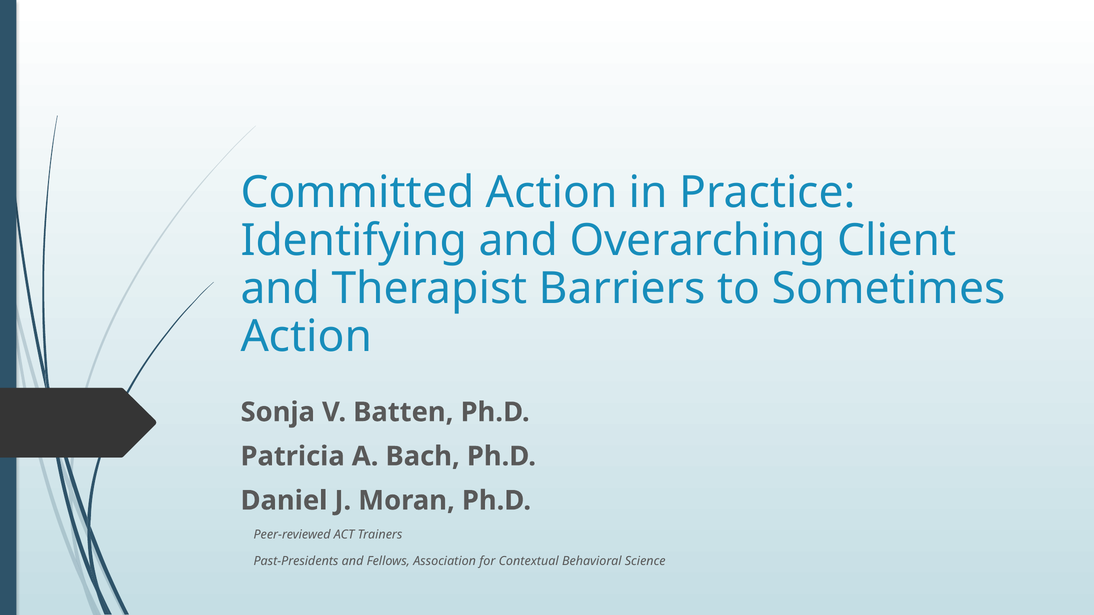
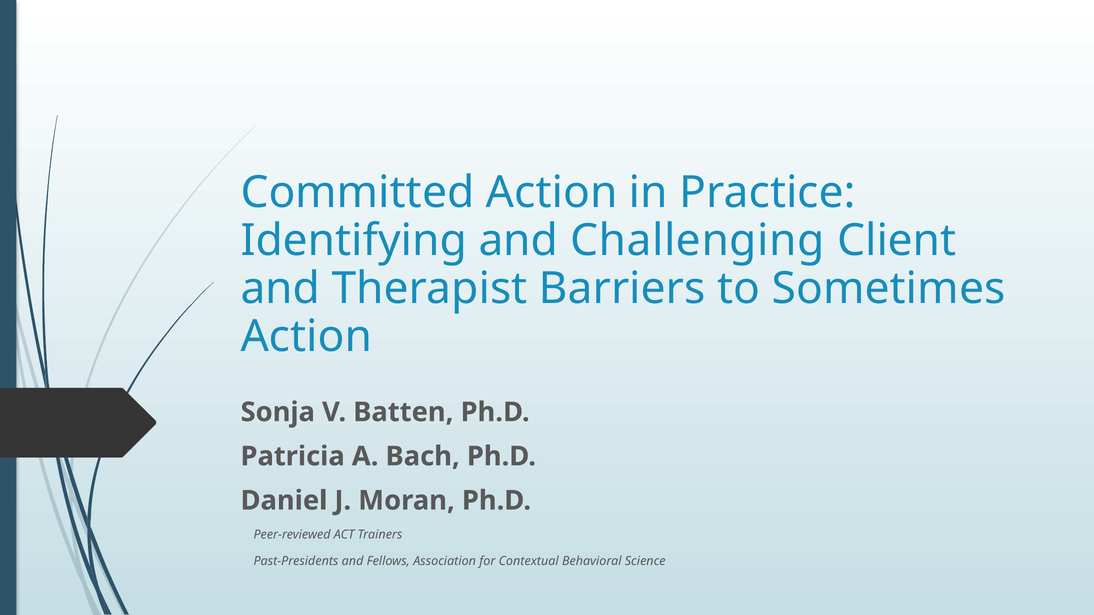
Overarching: Overarching -> Challenging (697, 241)
